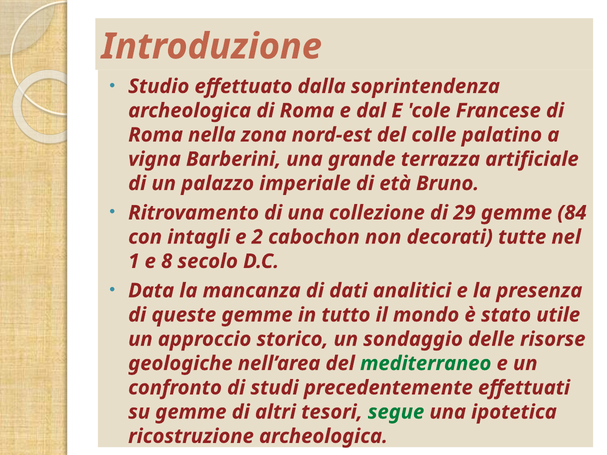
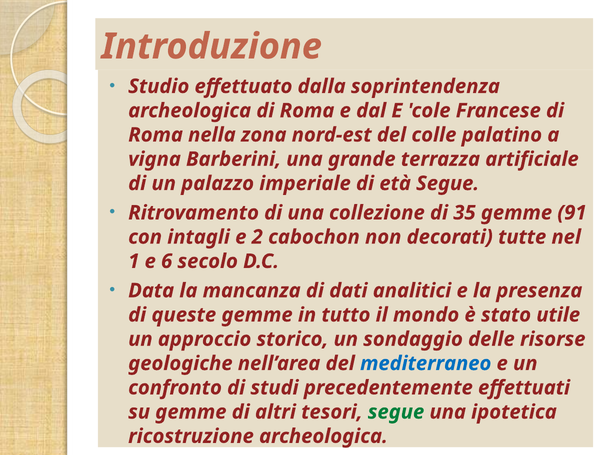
età Bruno: Bruno -> Segue (448, 184)
29: 29 -> 35 (464, 213)
84: 84 -> 91 (572, 213)
8: 8 -> 6 (167, 261)
mediterraneo colour: green -> blue (426, 364)
